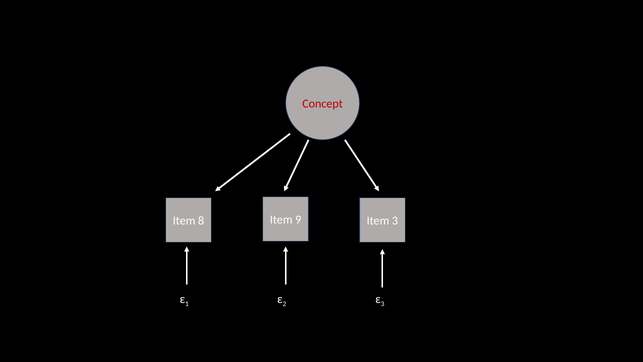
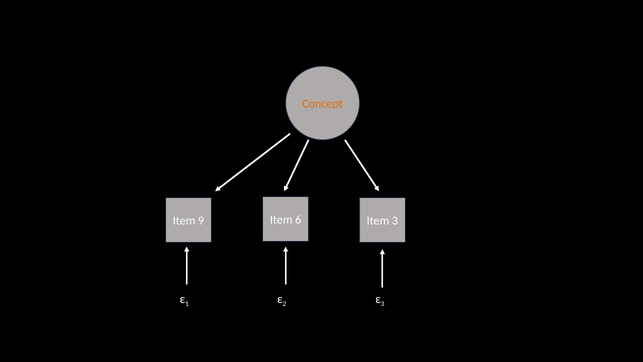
Concept colour: red -> orange (323, 104)
8: 8 -> 9 (201, 221)
9: 9 -> 6 (298, 220)
